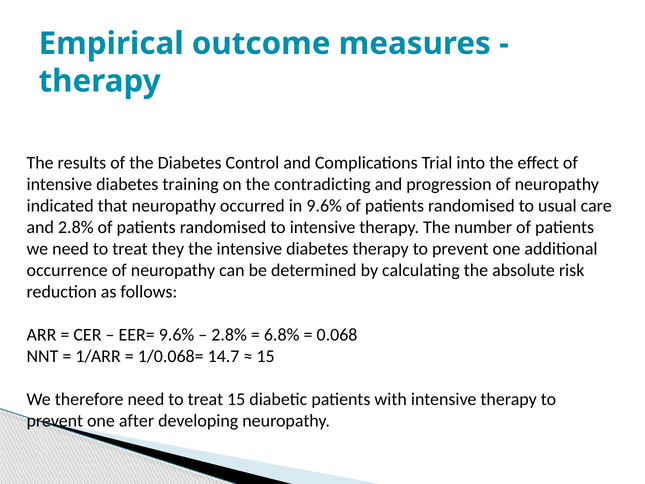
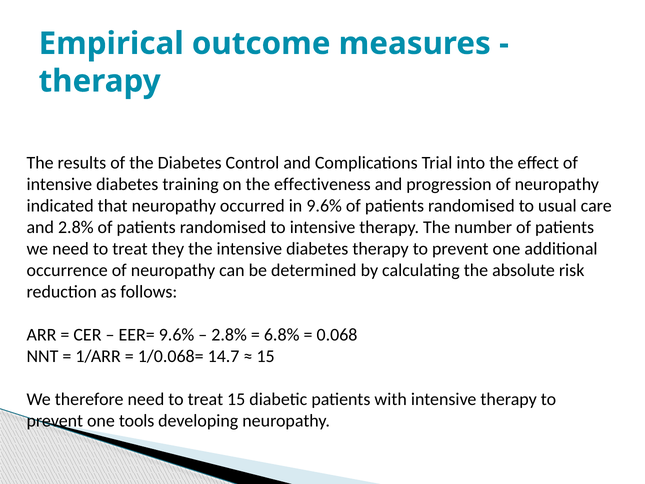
contradicting: contradicting -> effectiveness (322, 184)
after: after -> tools (137, 421)
